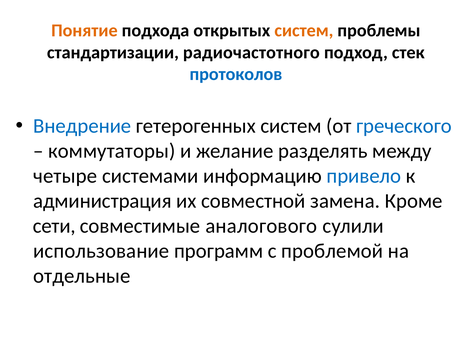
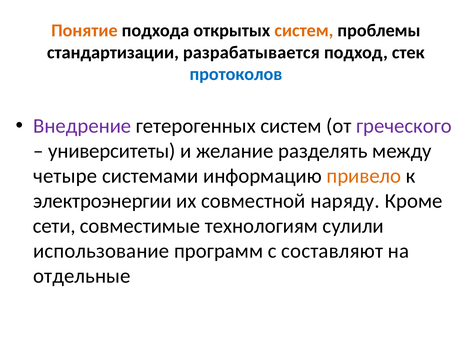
радиочастотного: радиочастотного -> разрабатывается (251, 52)
Внедрение colour: blue -> purple (82, 126)
греческого colour: blue -> purple (404, 126)
коммутаторы: коммутаторы -> университеты (112, 151)
привело colour: blue -> orange (364, 176)
администрация: администрация -> электроэнергии (102, 201)
замена: замена -> наряду (345, 201)
аналогового: аналогового -> технологиям (261, 226)
проблемой: проблемой -> составляют (332, 251)
